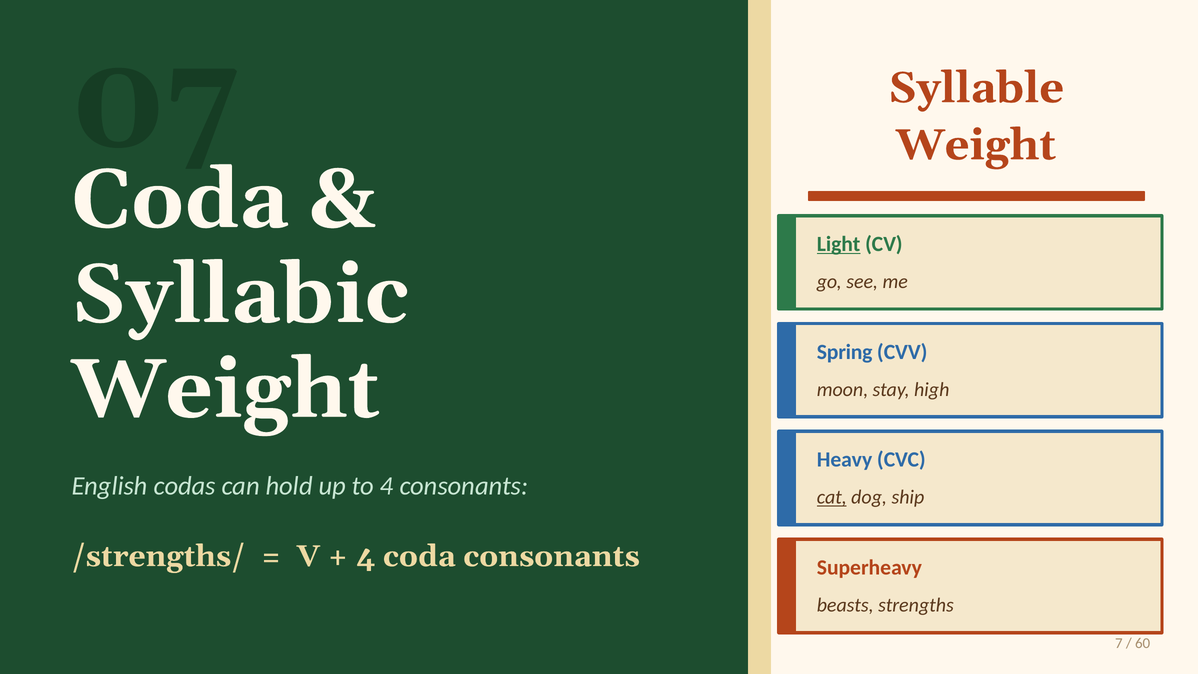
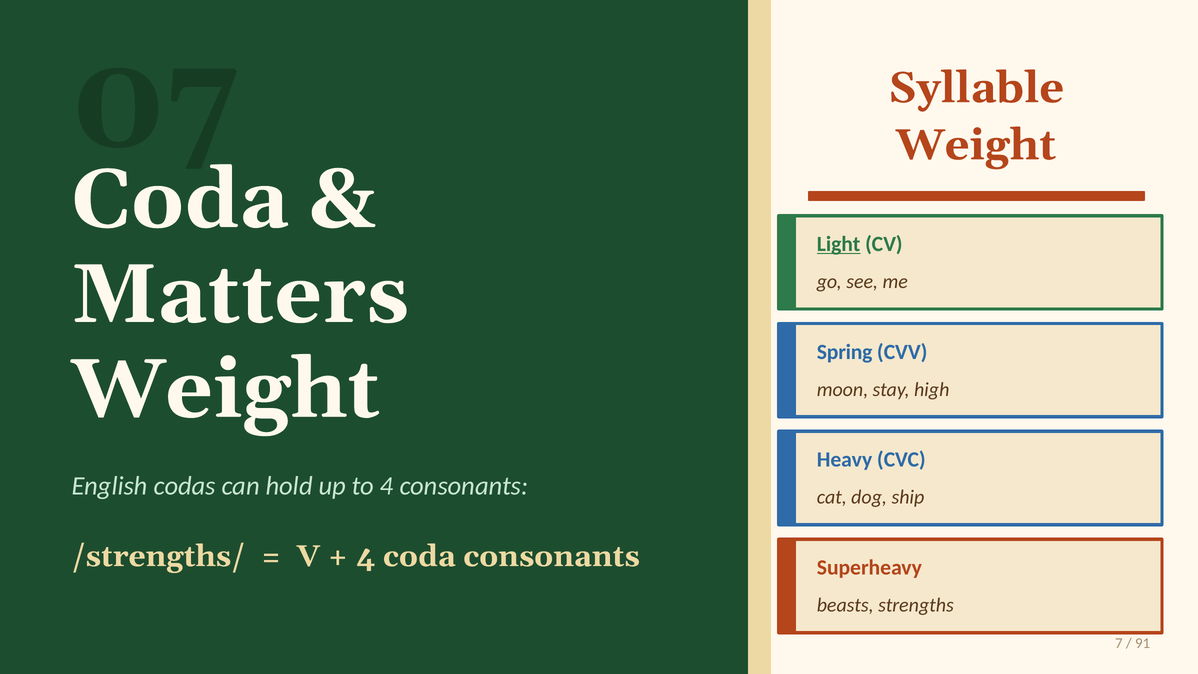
Syllabic: Syllabic -> Matters (240, 294)
cat underline: present -> none (832, 497)
60: 60 -> 91 (1143, 643)
